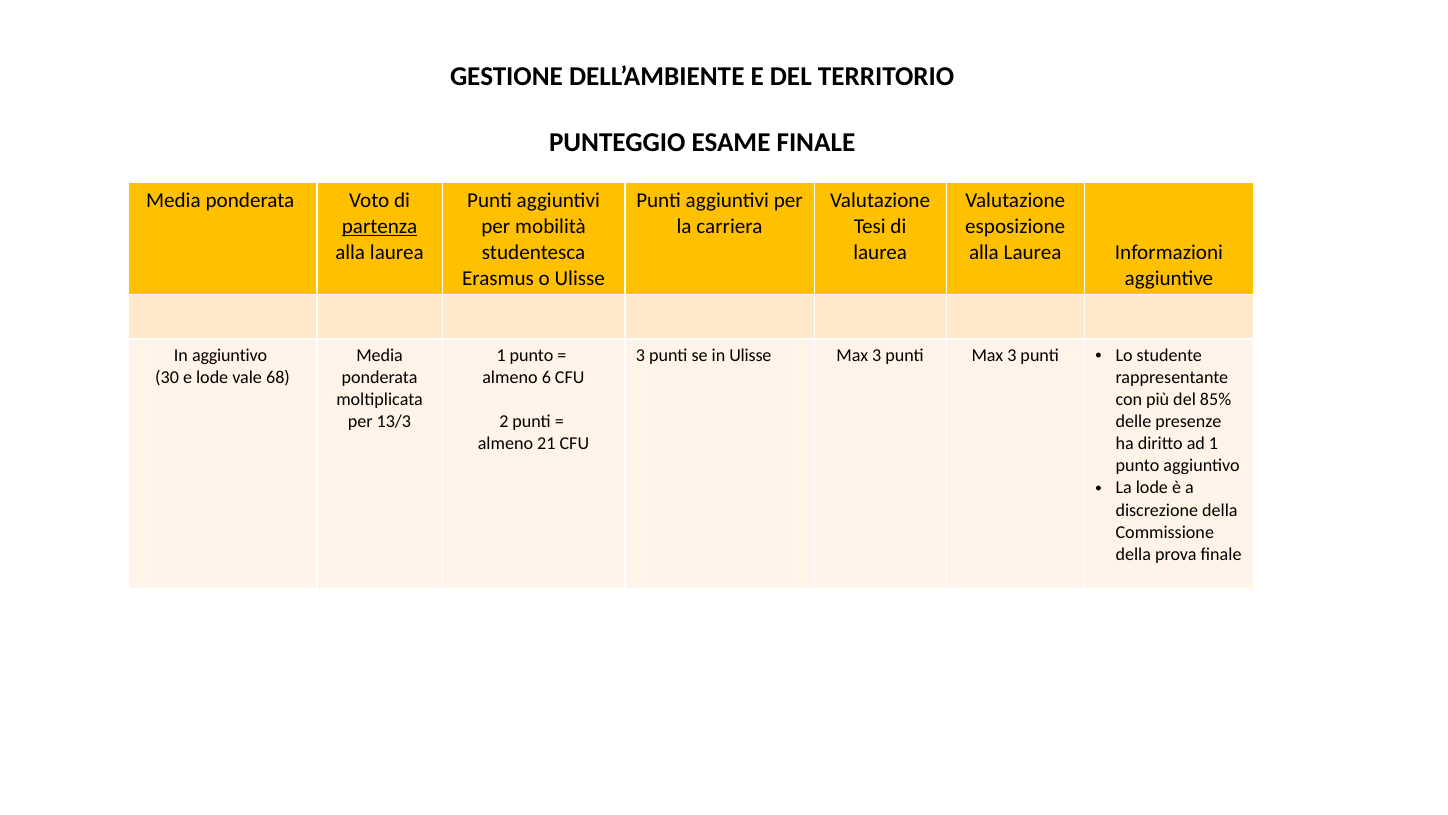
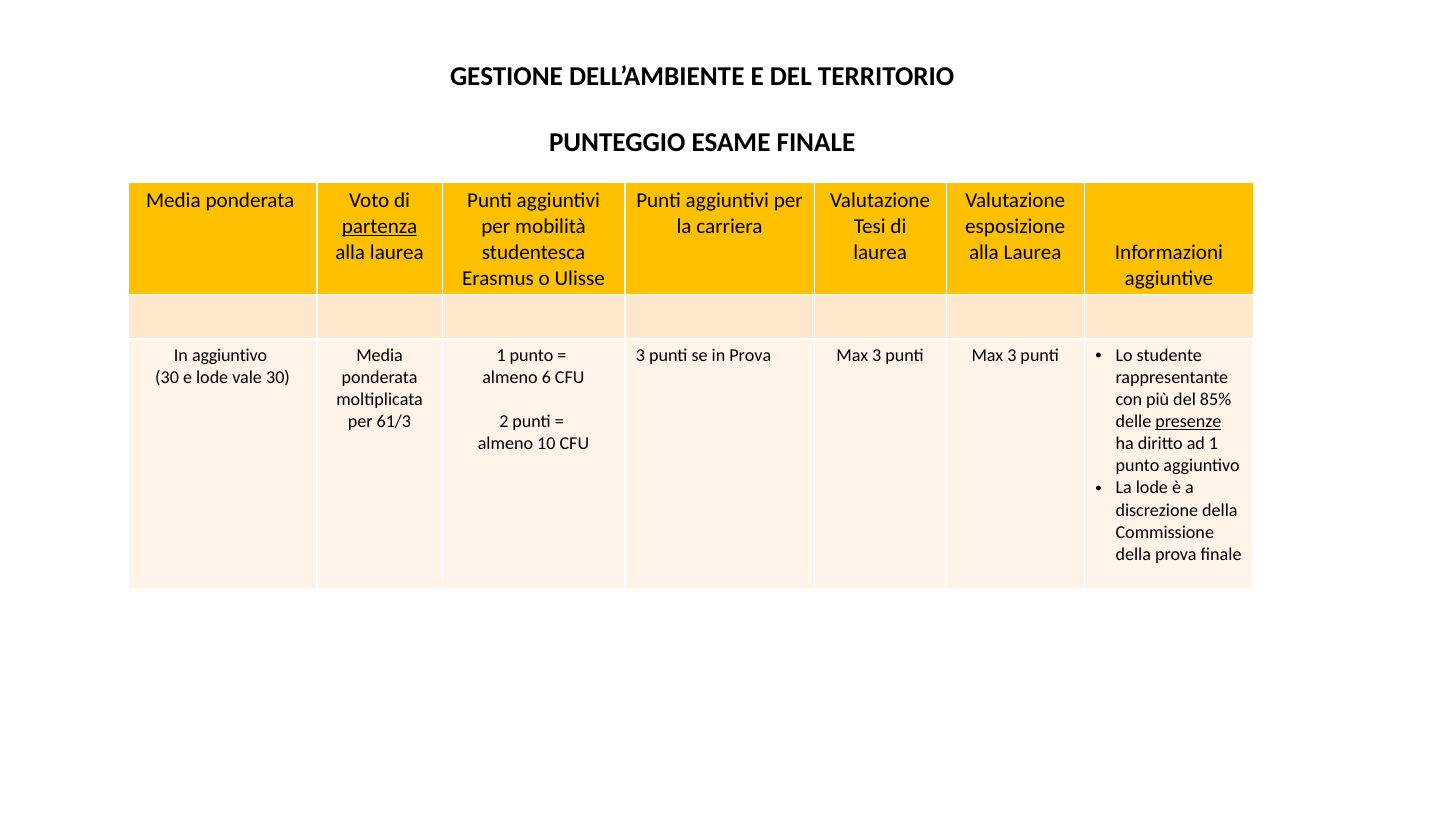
in Ulisse: Ulisse -> Prova (750, 355)
vale 68: 68 -> 30 (278, 377)
13/3: 13/3 -> 61/3 (394, 422)
presenze underline: none -> present (1188, 422)
21: 21 -> 10 (546, 444)
